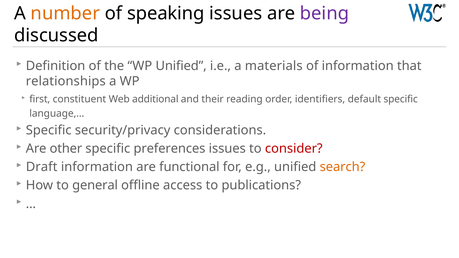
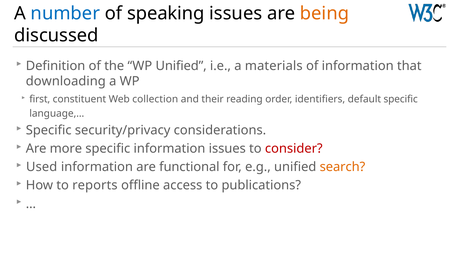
number colour: orange -> blue (65, 13)
being colour: purple -> orange (324, 13)
relationships: relationships -> downloading (66, 81)
additional: additional -> collection (155, 99)
other: other -> more (66, 149)
specific preferences: preferences -> information (169, 149)
Draft: Draft -> Used (42, 167)
general: general -> reports (95, 186)
